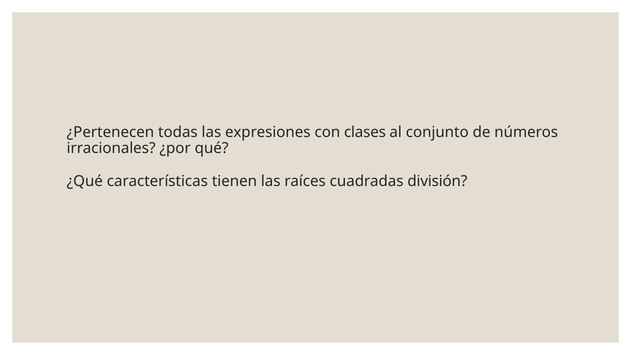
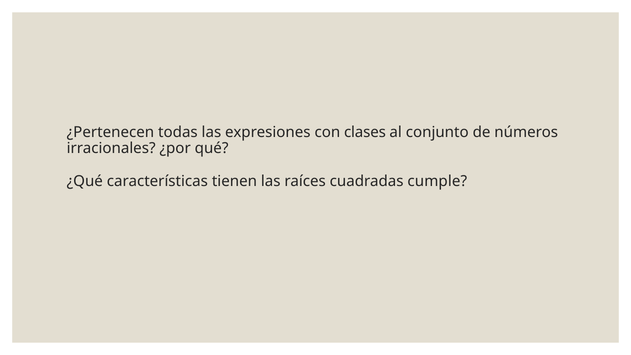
división: división -> cumple (437, 181)
